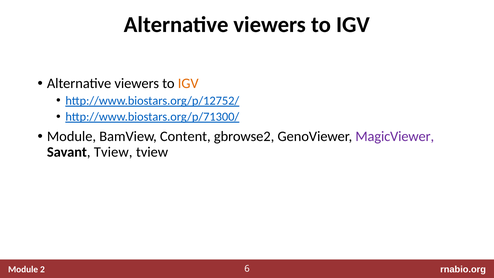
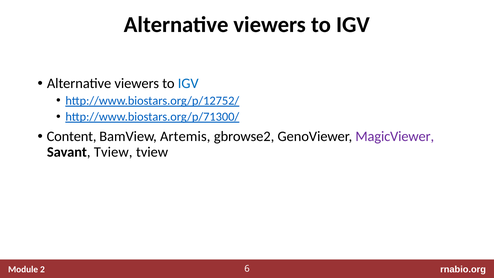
IGV colour: orange -> blue (188, 84)
Module: Module -> Content (72, 136)
Content: Content -> Artemis (185, 136)
